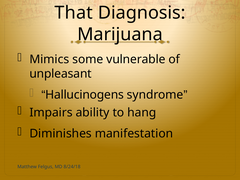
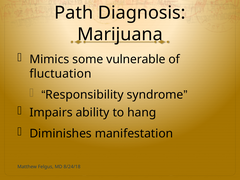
That: That -> Path (74, 13)
unpleasant: unpleasant -> fluctuation (60, 74)
Hallucinogens: Hallucinogens -> Responsibility (84, 95)
